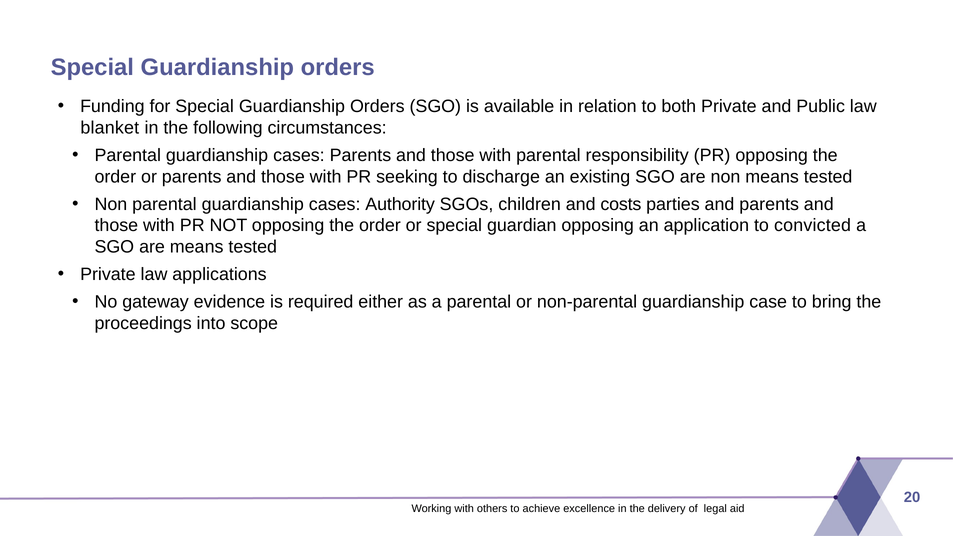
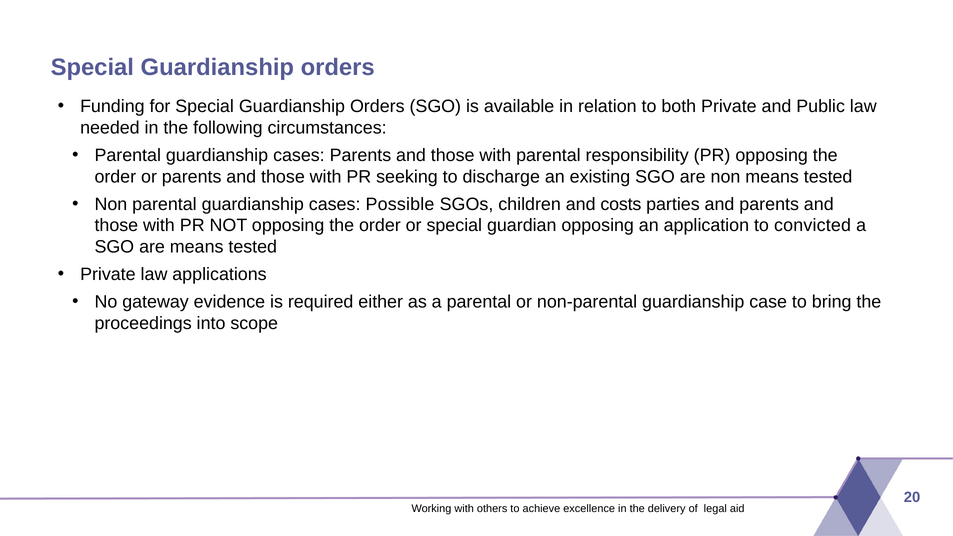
blanket: blanket -> needed (110, 128)
Authority: Authority -> Possible (400, 204)
